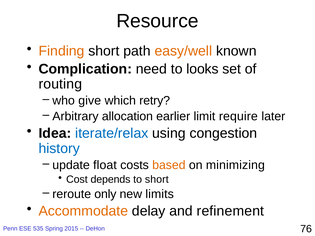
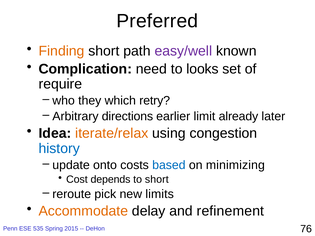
Resource: Resource -> Preferred (157, 21)
easy/well colour: orange -> purple (183, 51)
routing: routing -> require (60, 84)
give: give -> they (90, 101)
allocation: allocation -> directions (127, 116)
require: require -> already (238, 116)
iterate/relax colour: blue -> orange (112, 133)
float: float -> onto (105, 165)
based colour: orange -> blue (169, 165)
only: only -> pick (105, 194)
